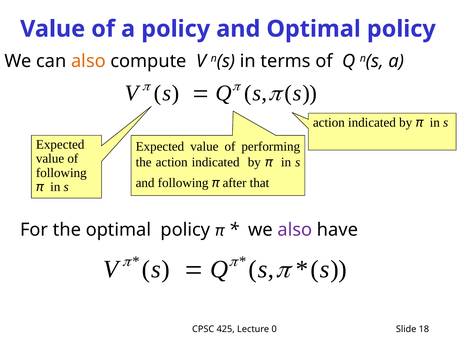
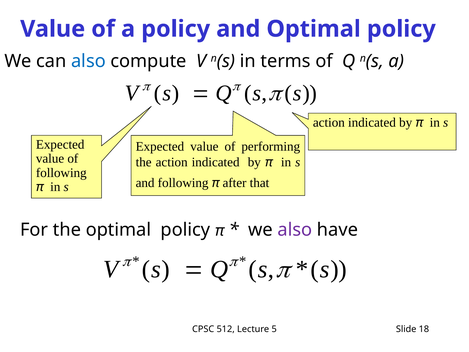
also colour: orange -> blue (88, 61)
425: 425 -> 512 (226, 329)
0: 0 -> 5 (274, 329)
